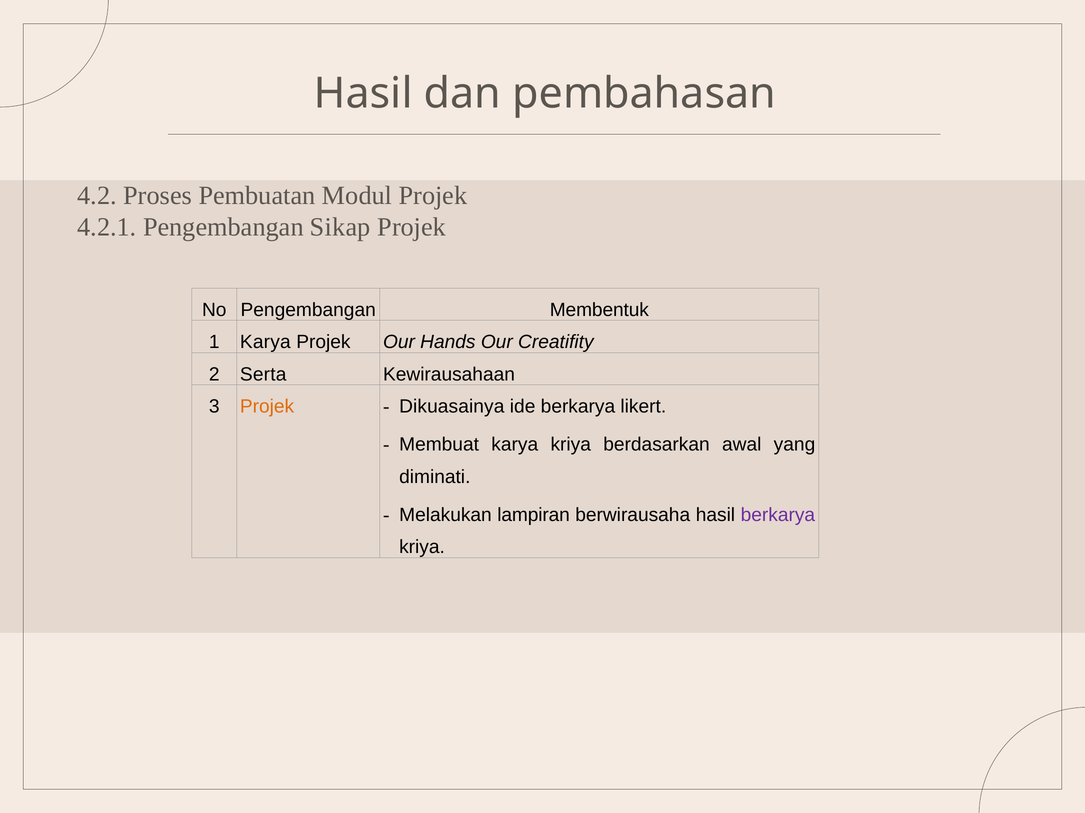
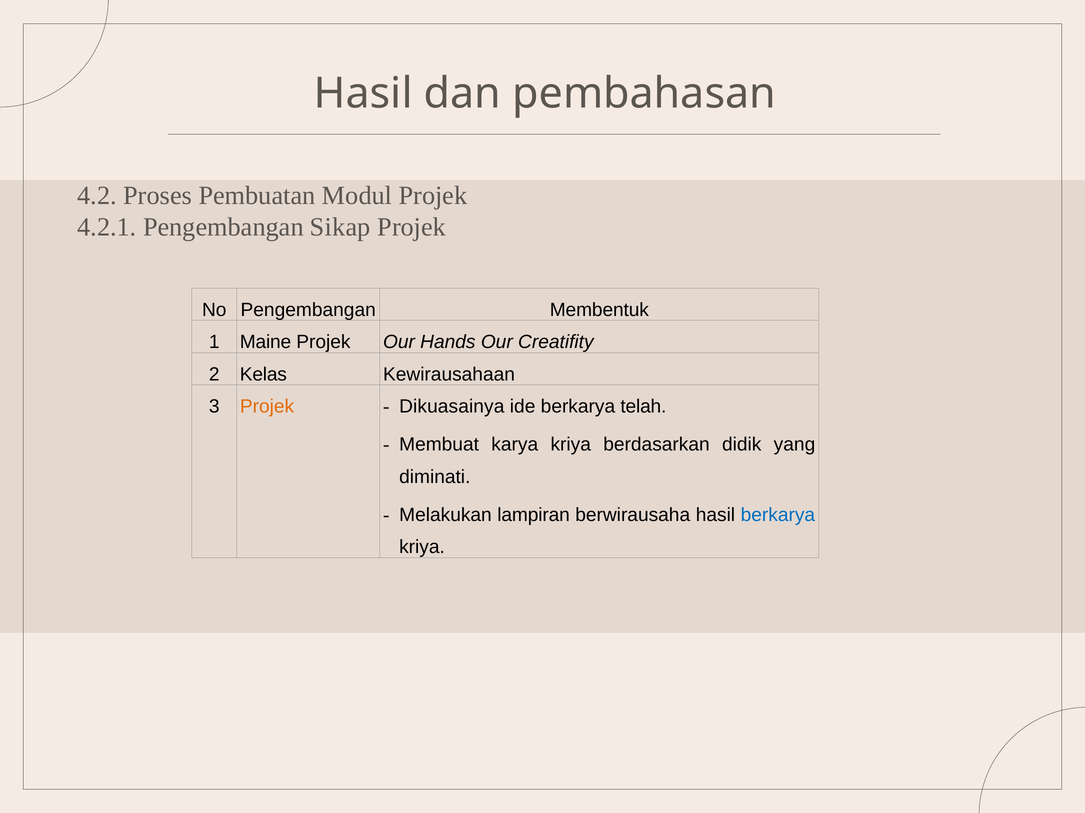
1 Karya: Karya -> Maine (266, 342)
Serta: Serta -> Kelas (263, 375)
likert: likert -> telah (643, 407)
awal: awal -> didik (742, 445)
berkarya colour: purple -> blue (778, 515)
